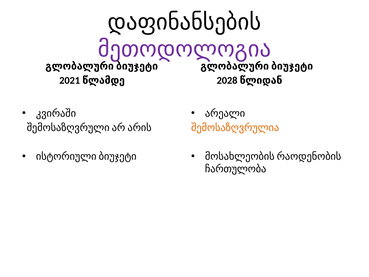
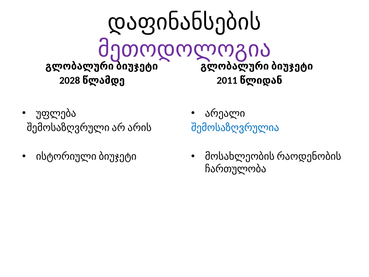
2021: 2021 -> 2028 (70, 80)
2028: 2028 -> 2011 (227, 80)
კვირაში: კვირაში -> უფლება (56, 113)
შემოსაზღვრულია colour: orange -> blue (235, 128)
